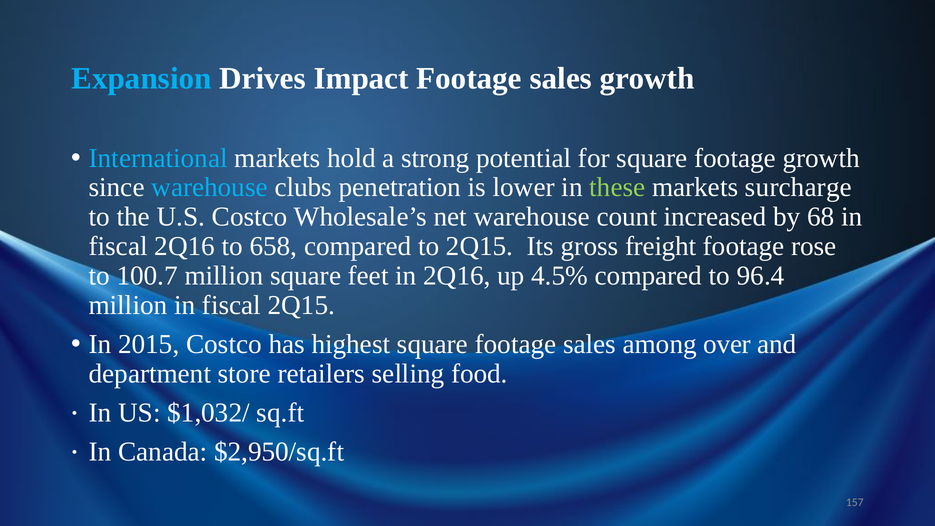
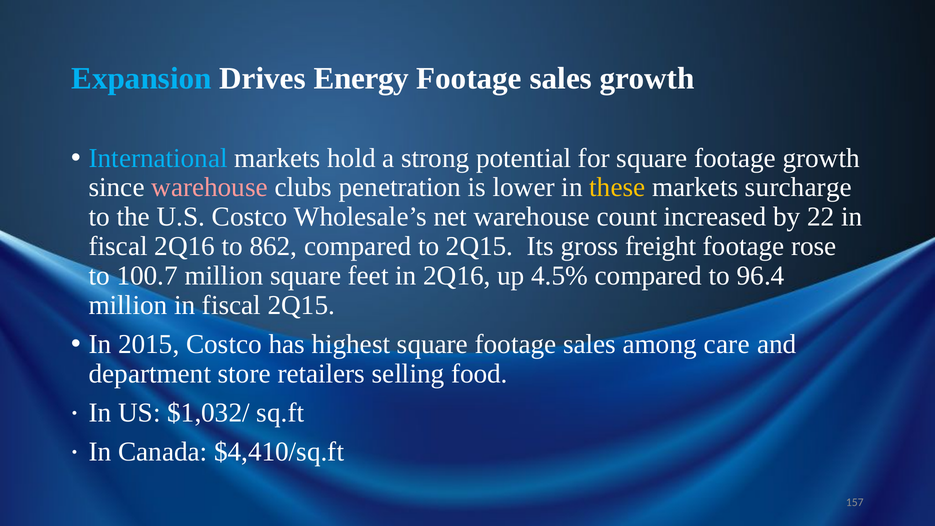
Impact: Impact -> Energy (361, 79)
warehouse colour: light blue -> pink (210, 187)
these colour: light green -> yellow (617, 187)
68: 68 -> 22 (821, 217)
658: 658 -> 862 (273, 246)
over: over -> care (727, 344)
$2,950/sq.ft: $2,950/sq.ft -> $4,410/sq.ft (279, 452)
